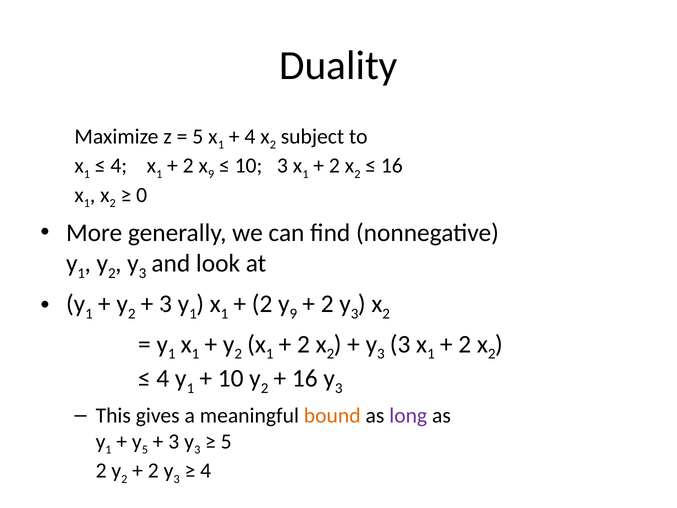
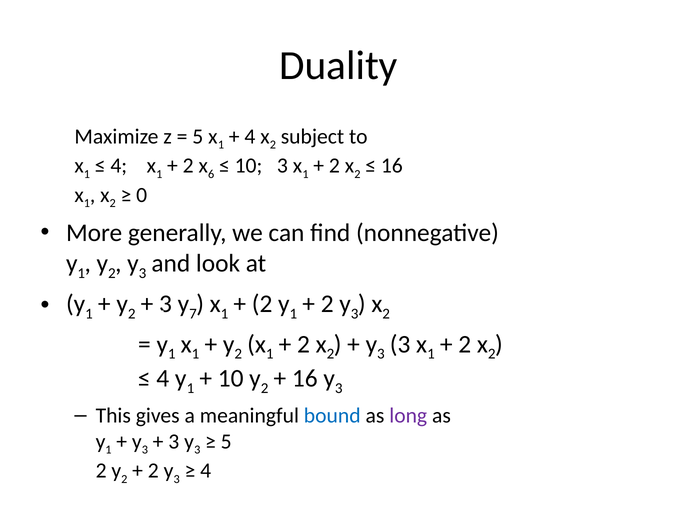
9: 9 -> 6 (211, 174)
1: 1 -> 7 (193, 314)
9: 9 -> 1 (293, 314)
bound colour: orange -> blue (332, 415)
5: 5 -> 3 (145, 450)
